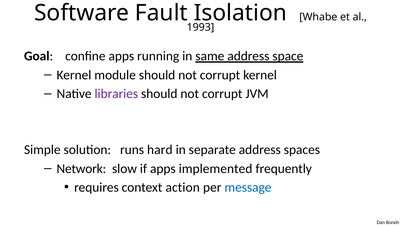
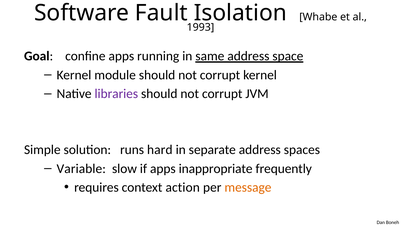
Network: Network -> Variable (81, 168)
implemented: implemented -> inappropriate (216, 168)
message colour: blue -> orange (248, 187)
